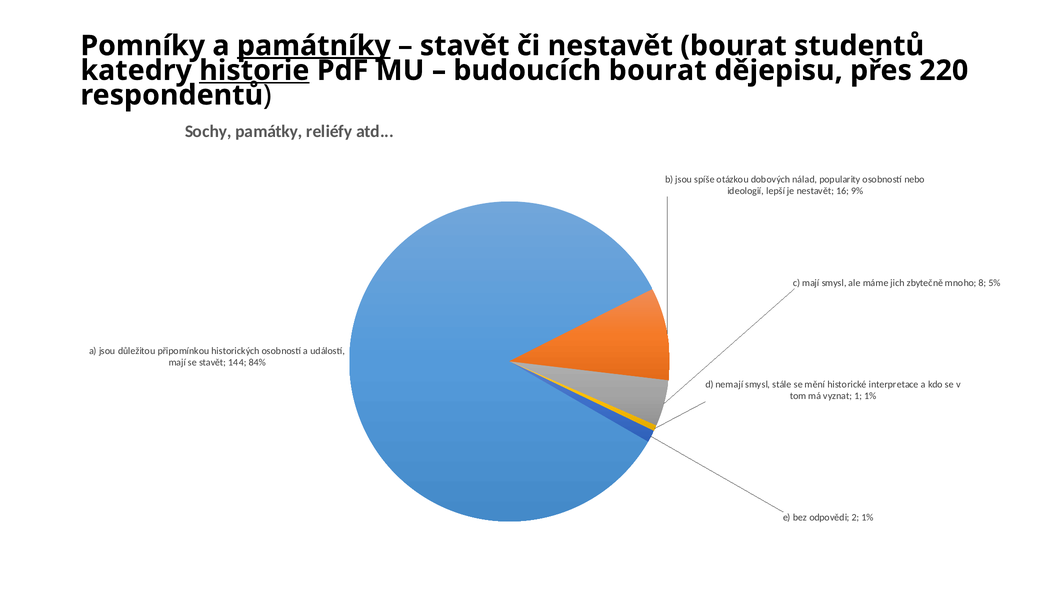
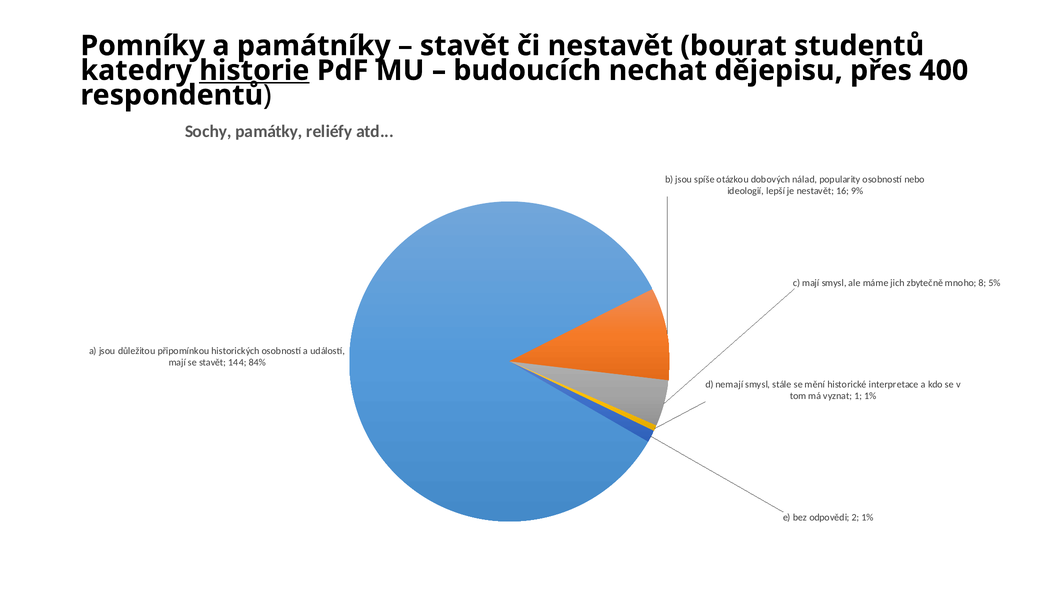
památníky underline: present -> none (314, 46)
budoucích bourat: bourat -> nechat (658, 71)
220: 220 -> 400 (944, 71)
